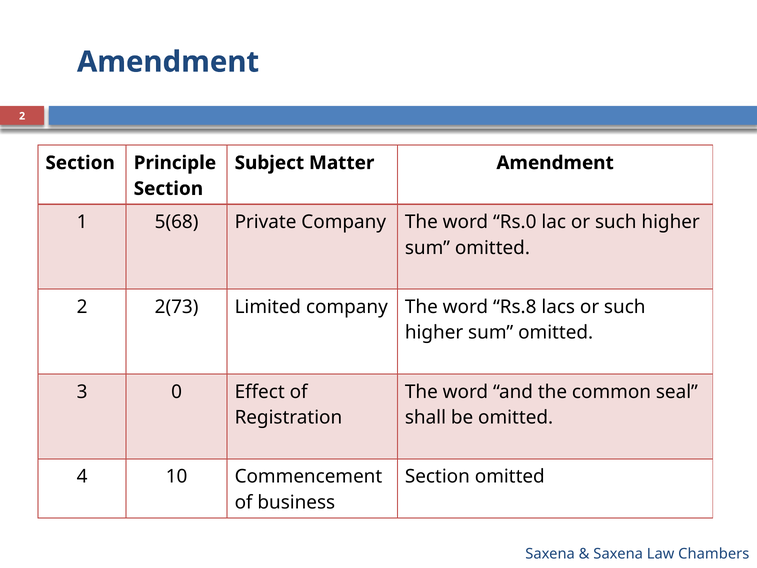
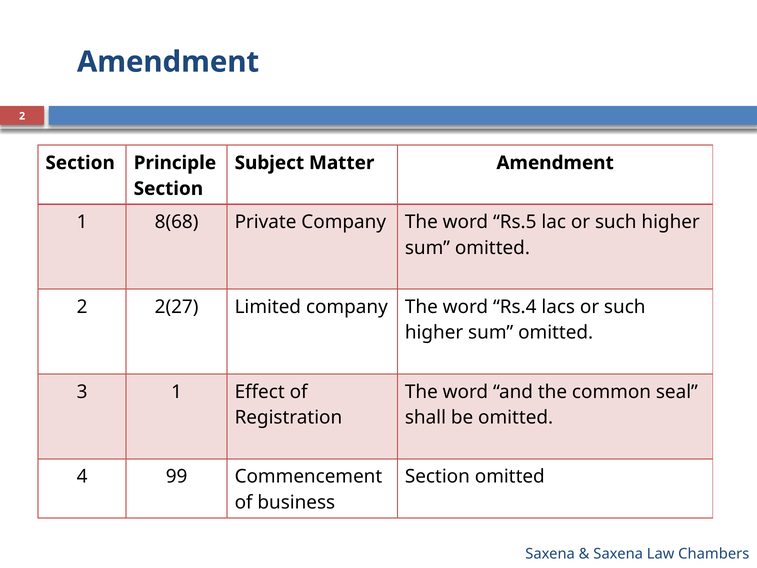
5(68: 5(68 -> 8(68 (177, 222)
Rs.0: Rs.0 -> Rs.5 (515, 222)
2(73: 2(73 -> 2(27 (177, 307)
Rs.8: Rs.8 -> Rs.4 (515, 307)
3 0: 0 -> 1 (177, 392)
10: 10 -> 99 (177, 476)
